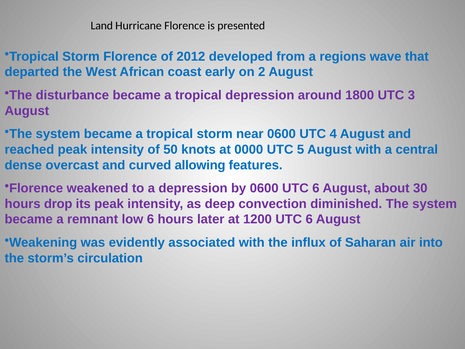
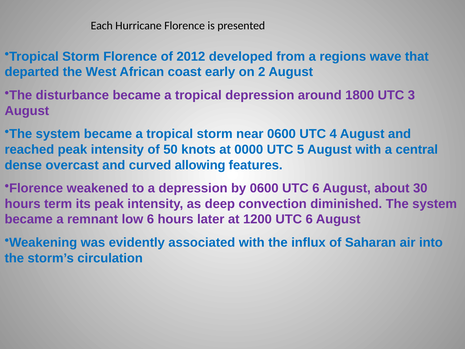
Land: Land -> Each (102, 26)
drop: drop -> term (58, 204)
